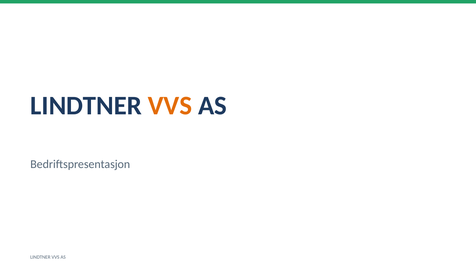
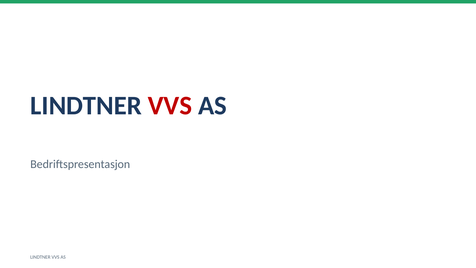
VVS colour: orange -> red (170, 106)
